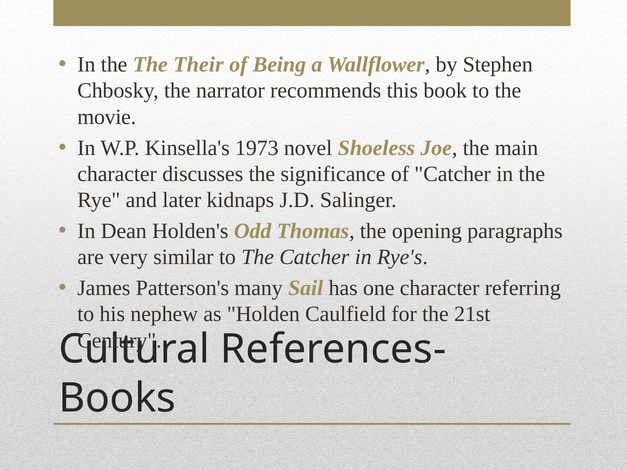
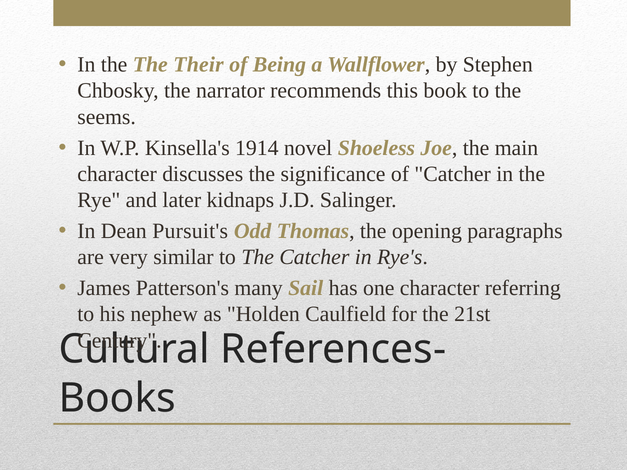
movie: movie -> seems (107, 117)
1973: 1973 -> 1914 (257, 148)
Holden's: Holden's -> Pursuit's (190, 231)
